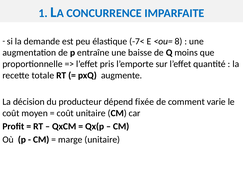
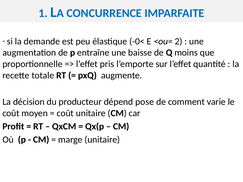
-7<: -7< -> -0< (137, 41)
8: 8 -> 2 (179, 41)
fixée: fixée -> pose (145, 102)
